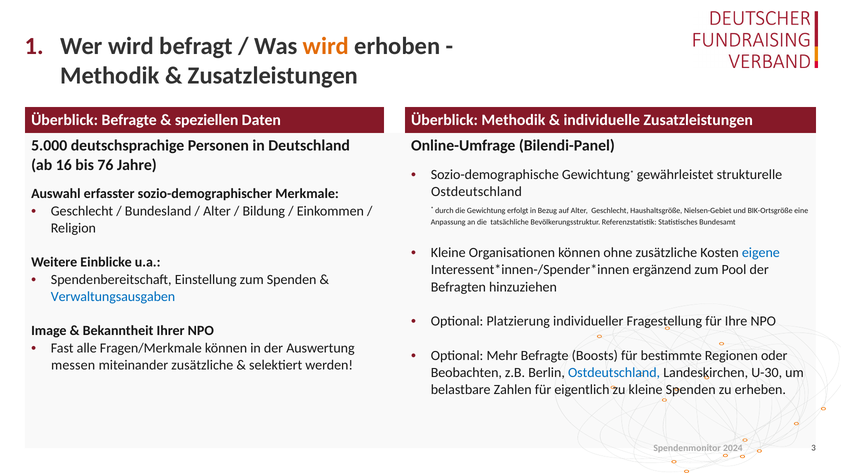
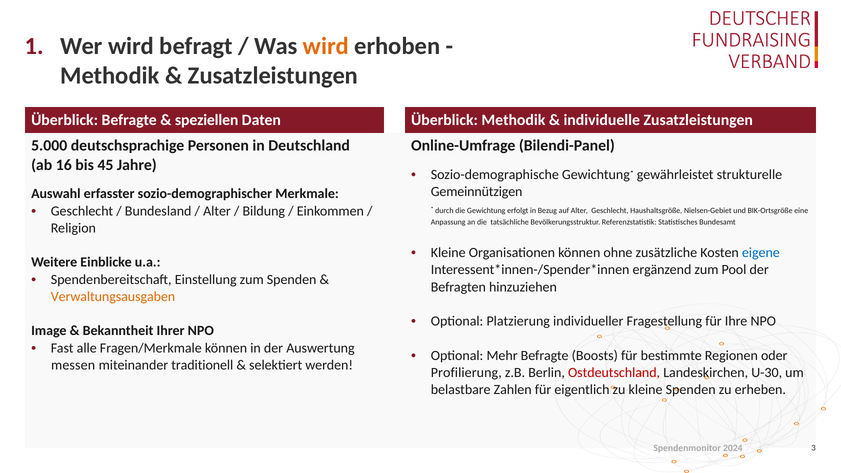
76: 76 -> 45 (105, 165)
Ostdeutschland: Ostdeutschland -> Gemeinnützigen (477, 192)
Verwaltungsausgaben colour: blue -> orange (113, 297)
miteinander zusätzliche: zusätzliche -> traditionell (202, 365)
Beobachten: Beobachten -> Profilierung (466, 373)
Ostdeutschland colour: blue -> red (614, 373)
